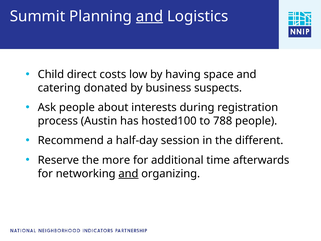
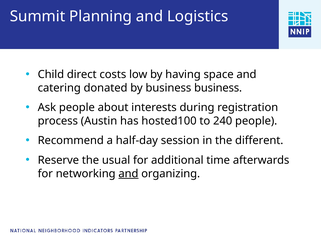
and underline: present -> none (150, 16)
business suspects: suspects -> business (218, 88)
788: 788 -> 240 (223, 121)
more: more -> usual (116, 160)
